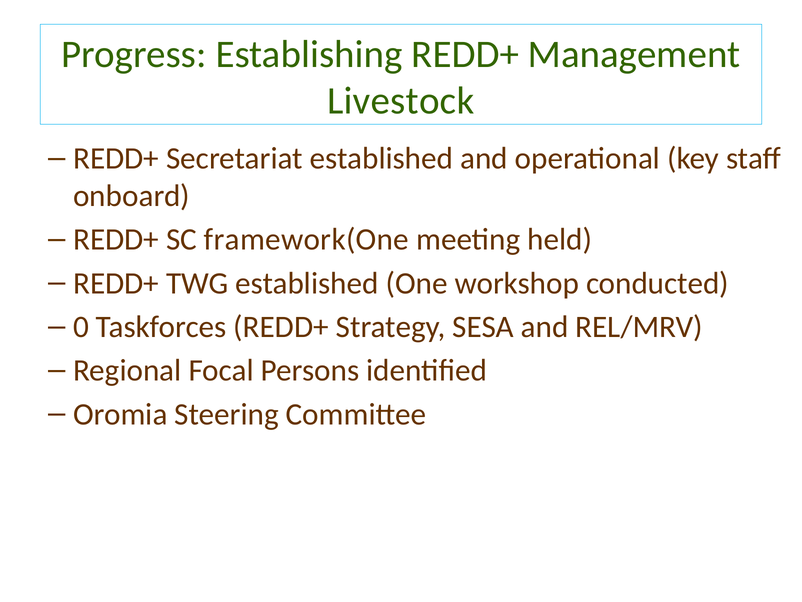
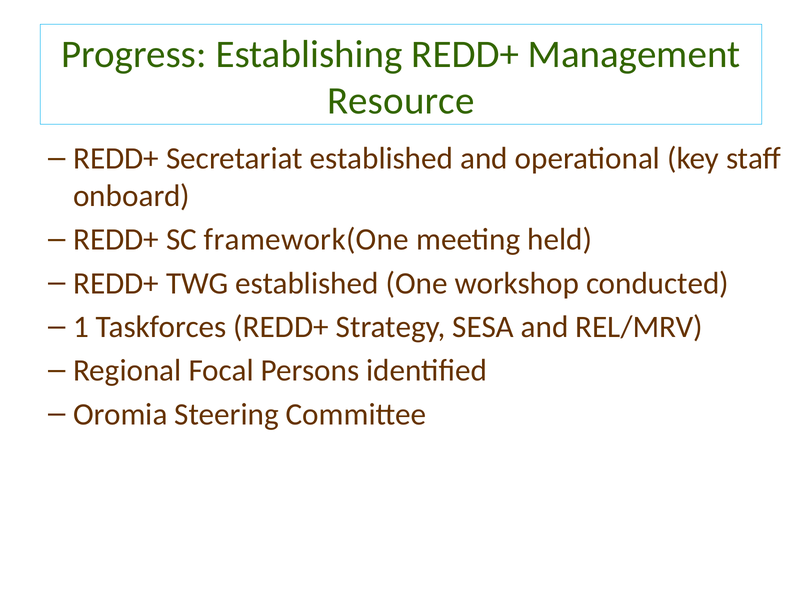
Livestock: Livestock -> Resource (401, 101)
0: 0 -> 1 (81, 327)
